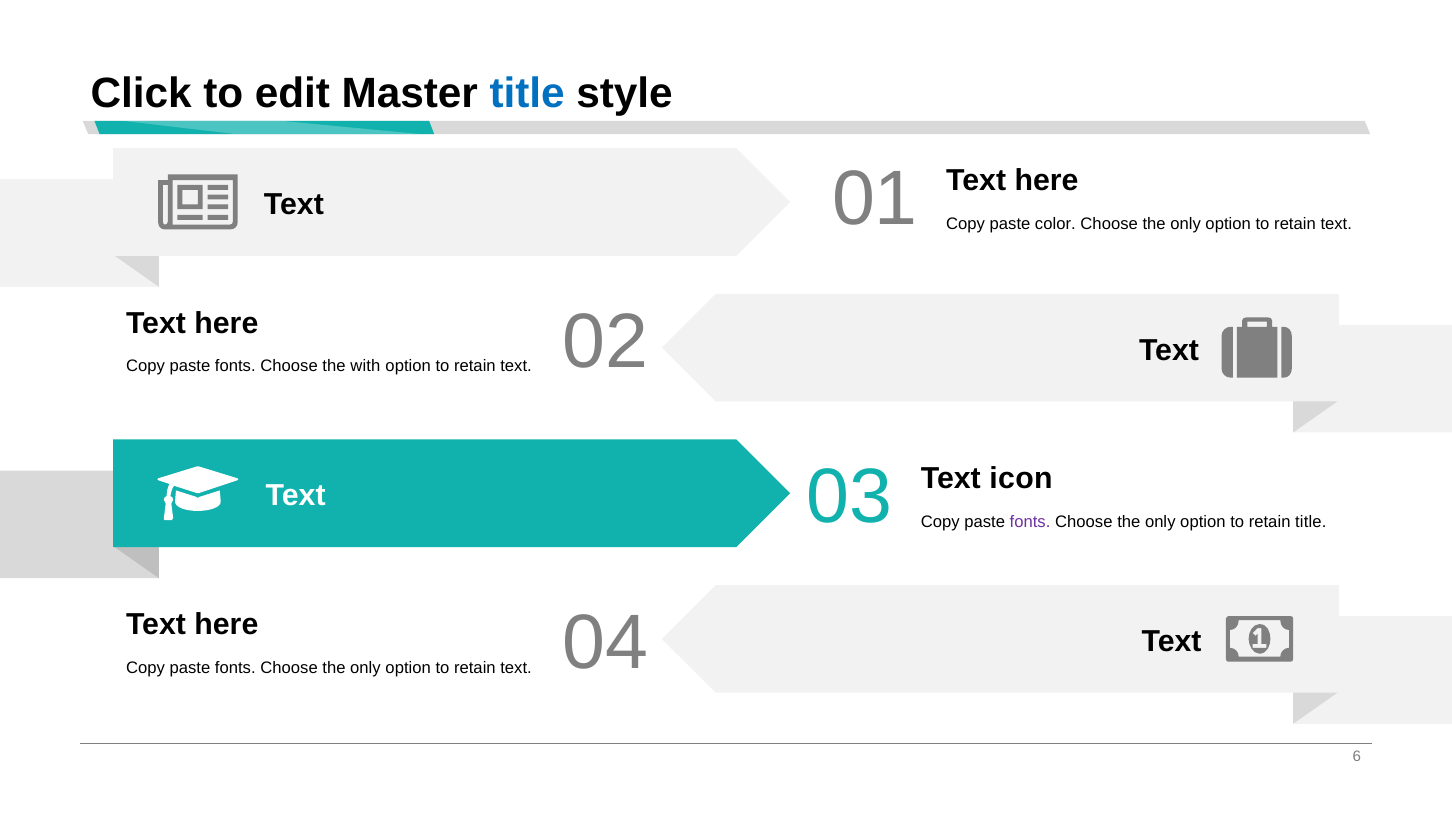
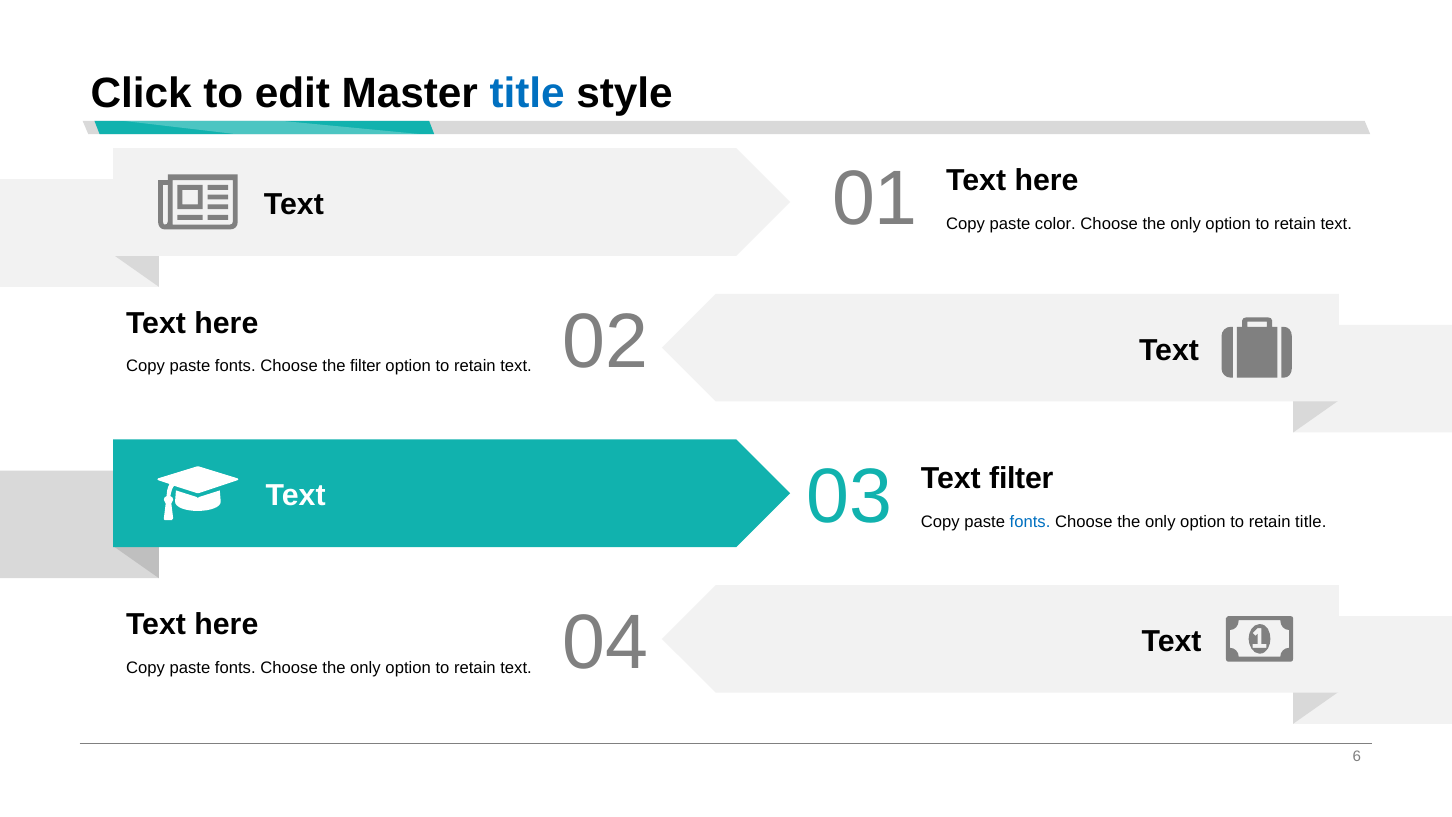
the with: with -> filter (366, 366)
fonts colour: purple -> blue (1030, 522)
Text icon: icon -> filter (1021, 479)
